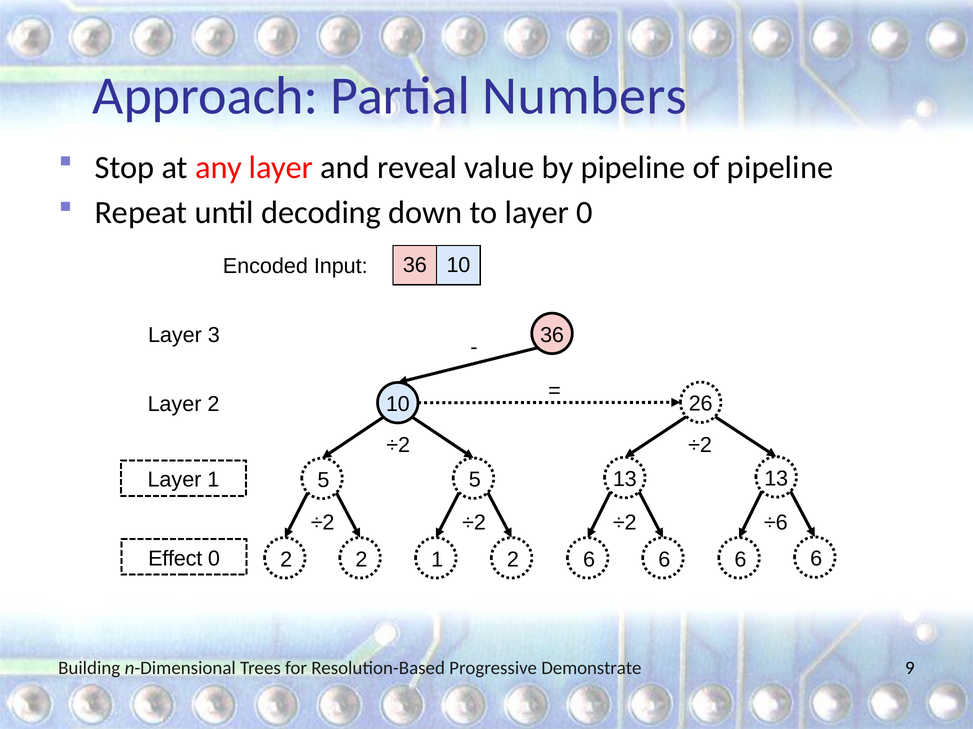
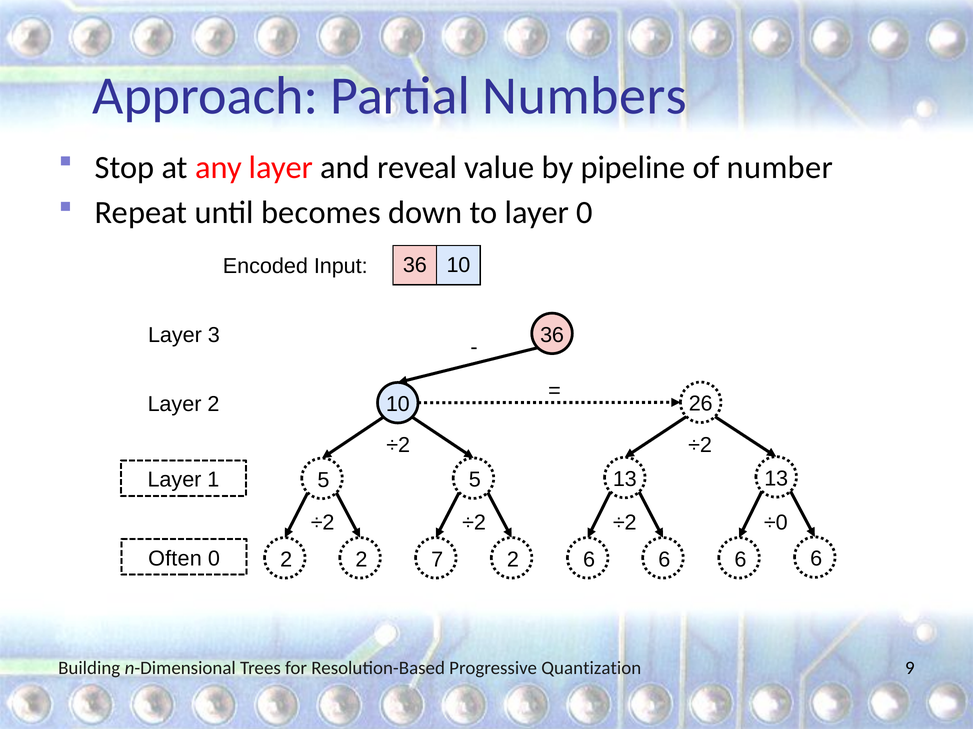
of pipeline: pipeline -> number (780, 167)
decoding: decoding -> becomes (321, 213)
÷6: ÷6 -> ÷0 (776, 523)
Effect: Effect -> Often (175, 559)
2 1: 1 -> 7 (437, 560)
Demonstrate: Demonstrate -> Quantization (591, 669)
